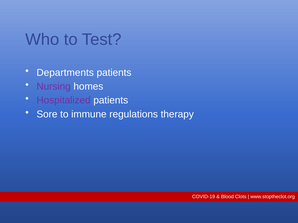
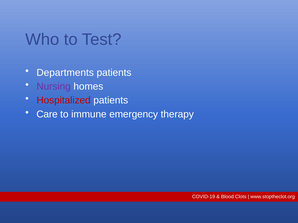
Hospitalized colour: purple -> red (64, 101)
Sore: Sore -> Care (47, 114)
regulations: regulations -> emergency (134, 114)
